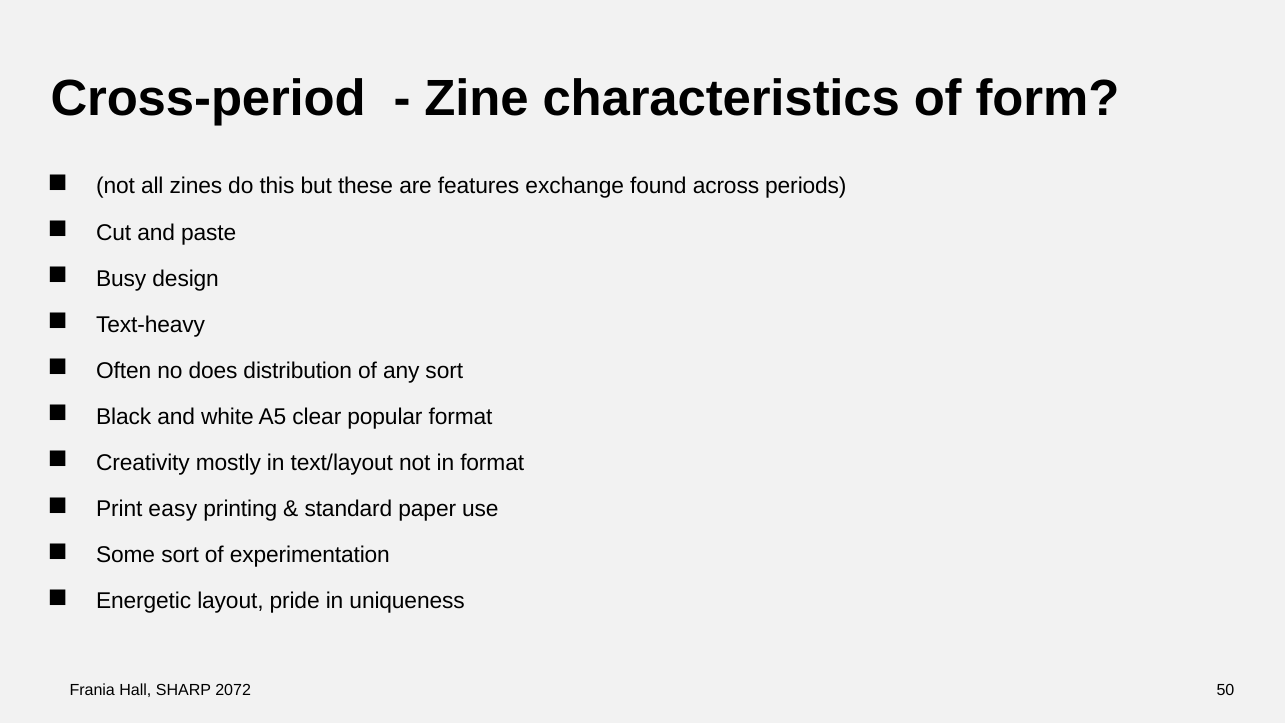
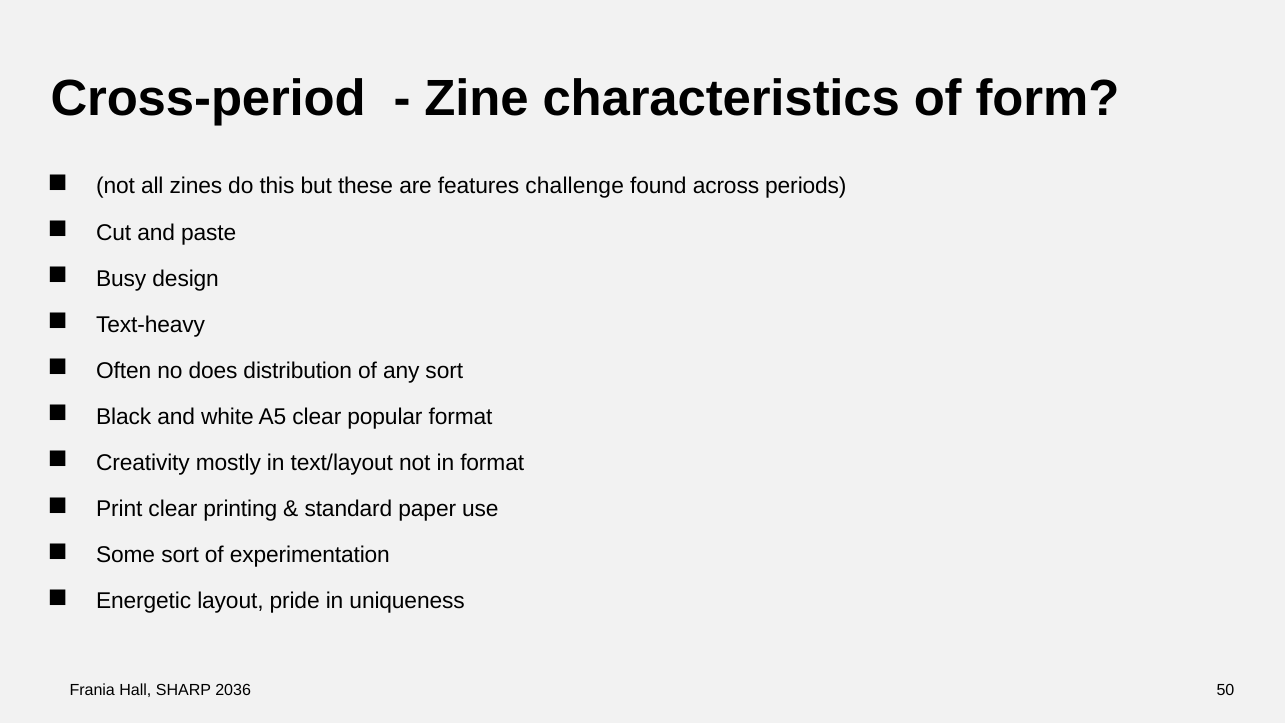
exchange: exchange -> challenge (575, 186)
Print easy: easy -> clear (173, 509)
2072: 2072 -> 2036 (233, 690)
